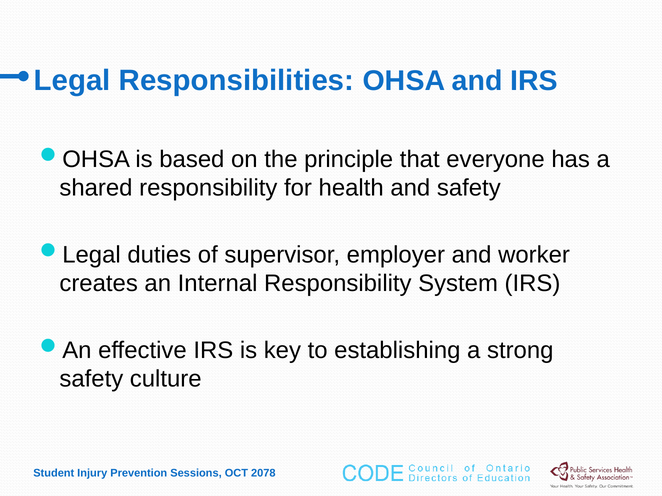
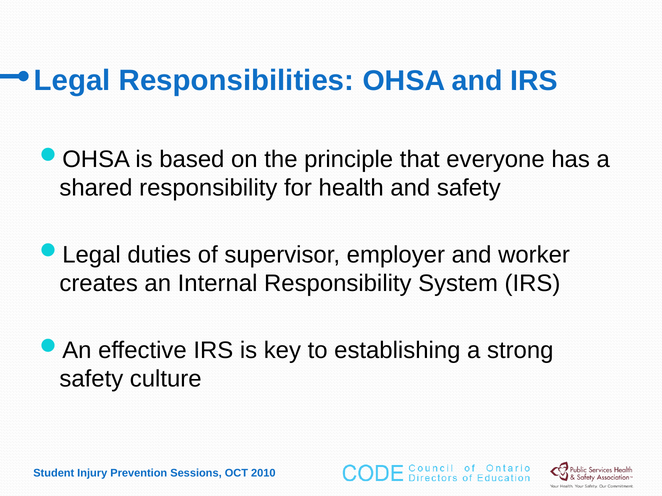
2078: 2078 -> 2010 (263, 474)
